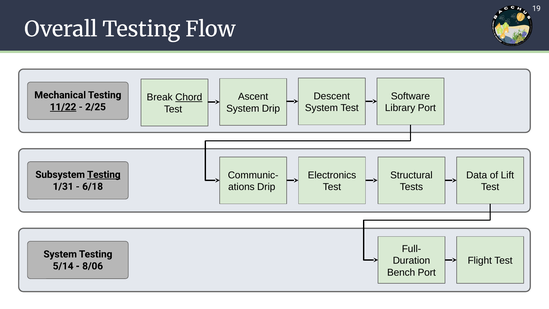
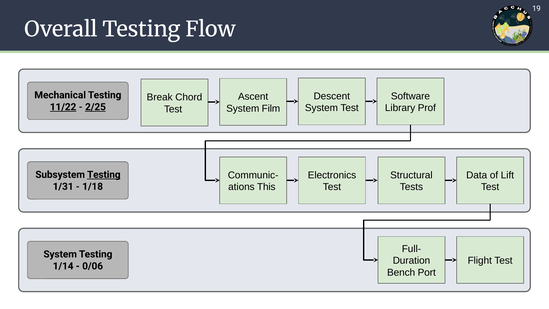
Chord underline: present -> none (189, 97)
2/25 underline: none -> present (95, 107)
Library Port: Port -> Prof (427, 108)
System Drip: Drip -> Film (271, 109)
Drip: Drip -> This (266, 187)
6/18: 6/18 -> 1/18 (93, 186)
5/14: 5/14 -> 1/14 (63, 266)
8/06: 8/06 -> 0/06 (93, 266)
